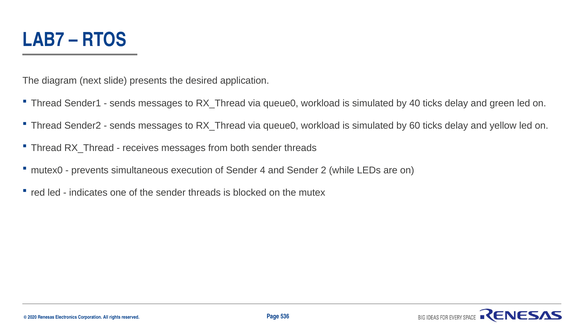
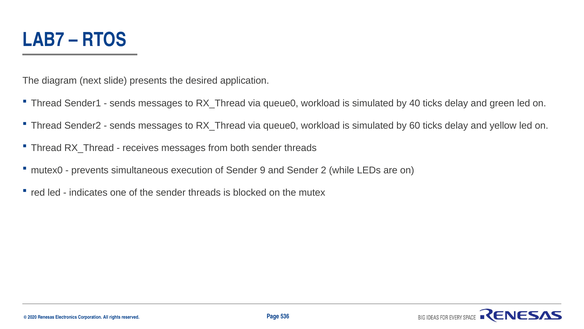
4: 4 -> 9 (263, 170)
